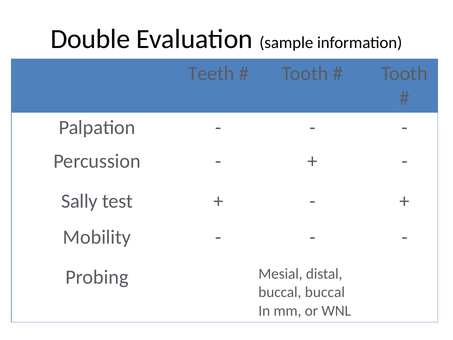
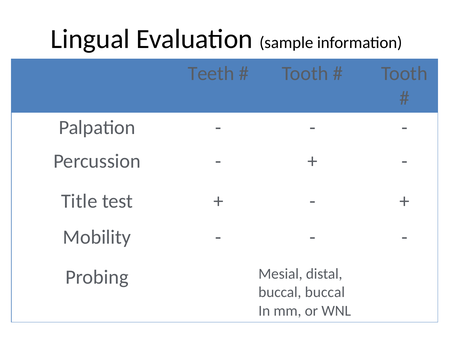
Double: Double -> Lingual (90, 39)
Sally: Sally -> Title (79, 201)
